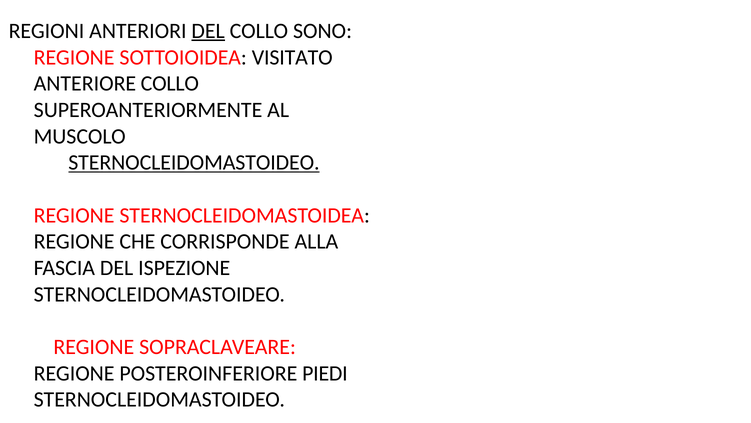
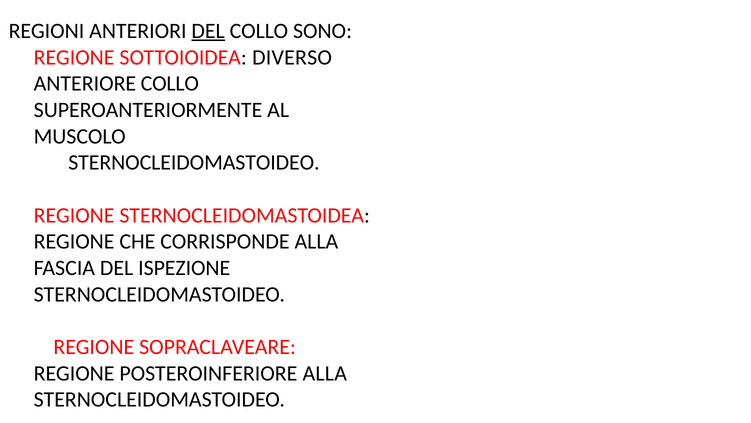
VISITATO: VISITATO -> DIVERSO (292, 57)
STERNOCLEIDOMASTOIDEO underline: present -> none (194, 162)
POSTEROINFERIORE PIEDI: PIEDI -> ALLA (325, 373)
